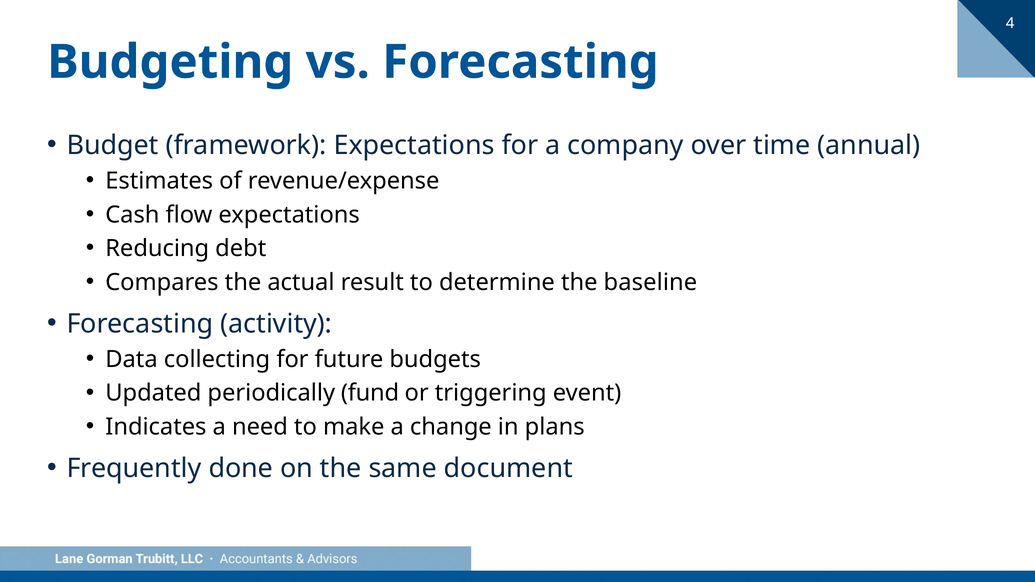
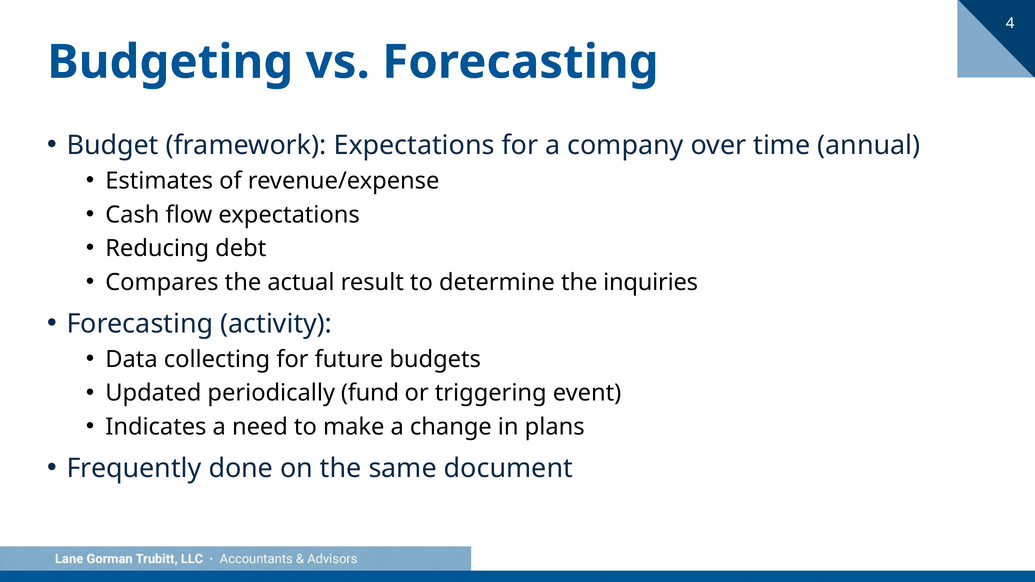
baseline: baseline -> inquiries (651, 282)
